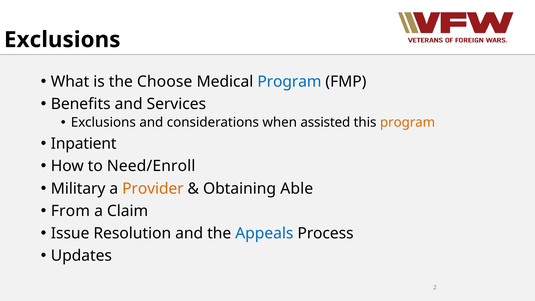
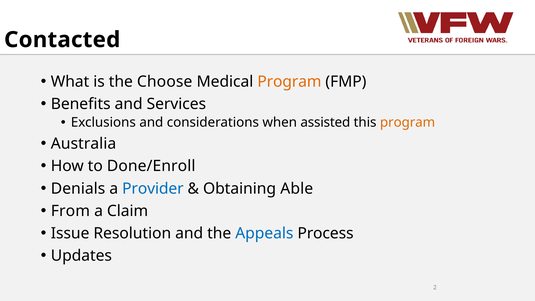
Exclusions: Exclusions -> Contacted (62, 40)
Program colour: blue -> orange (289, 82)
Inpatient: Inpatient -> Australia (84, 144)
Need/Enroll: Need/Enroll -> Done/Enroll (151, 166)
Military: Military -> Denials (78, 188)
Provider colour: orange -> blue (153, 188)
